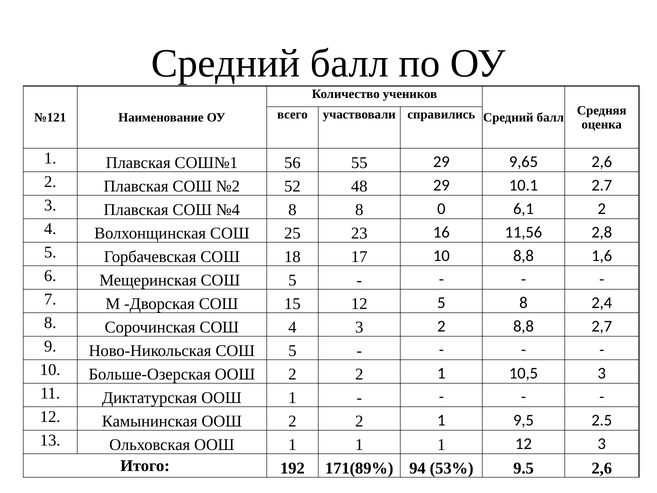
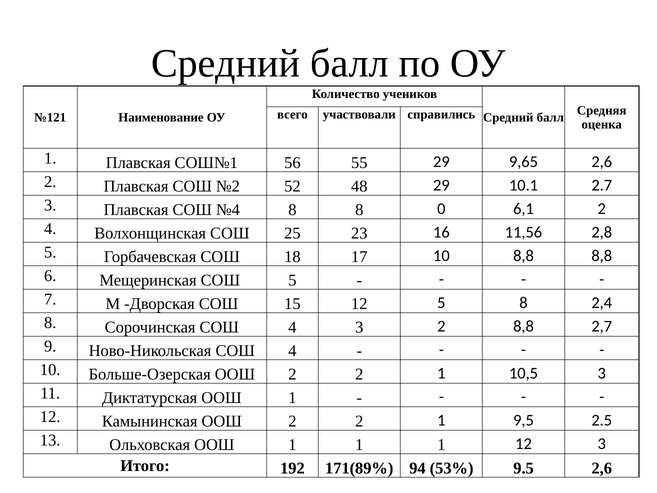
8,8 1,6: 1,6 -> 8,8 (602, 256)
Ново-Никольская СОШ 5: 5 -> 4 (292, 351)
